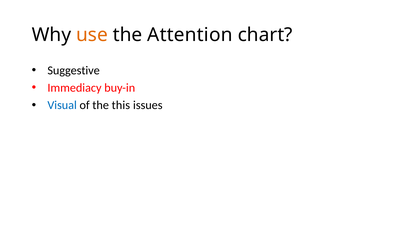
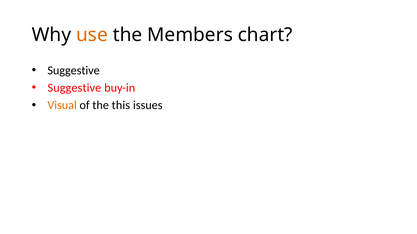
Attention: Attention -> Members (190, 35)
Immediacy: Immediacy -> Suggestive (74, 88)
Visual colour: blue -> orange (62, 105)
